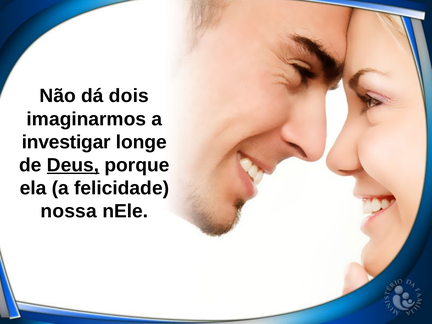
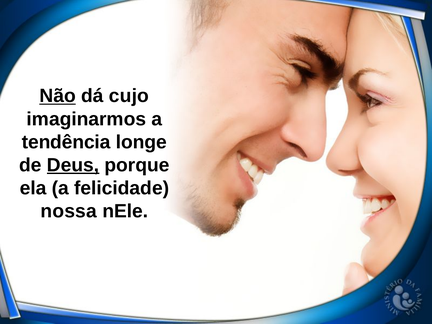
Não underline: none -> present (58, 96)
dois: dois -> cujo (129, 96)
investigar: investigar -> tendência (66, 142)
